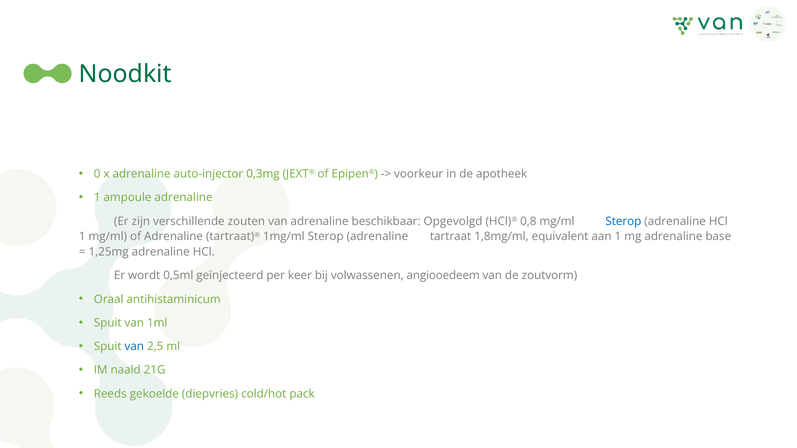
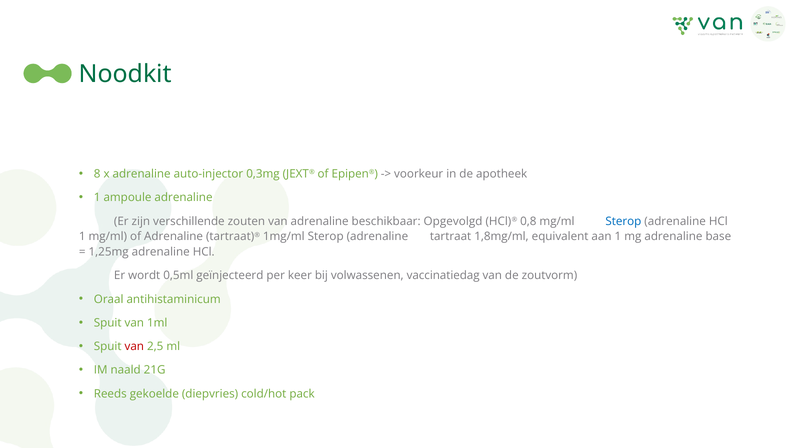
0: 0 -> 8 (97, 174)
angiooedeem: angiooedeem -> vaccinatiedag (443, 276)
van colour: blue -> red (134, 347)
